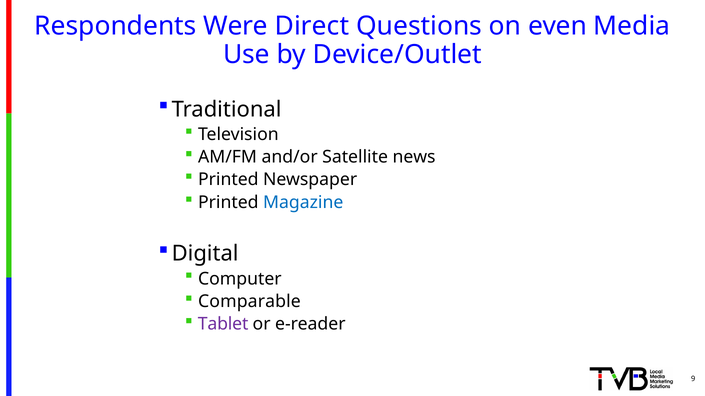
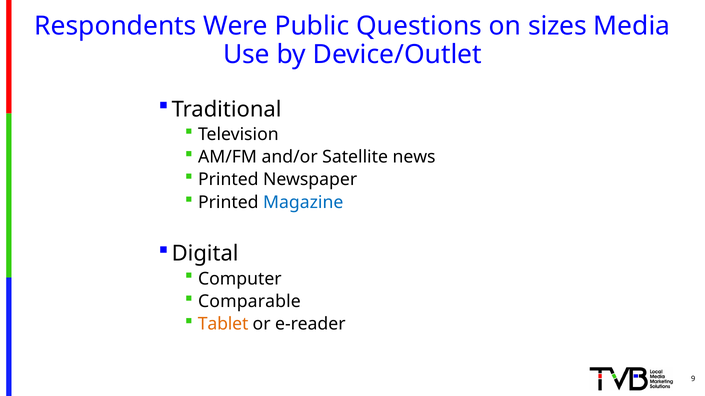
Direct: Direct -> Public (312, 26)
even: even -> sizes (557, 26)
Tablet colour: purple -> orange (223, 325)
